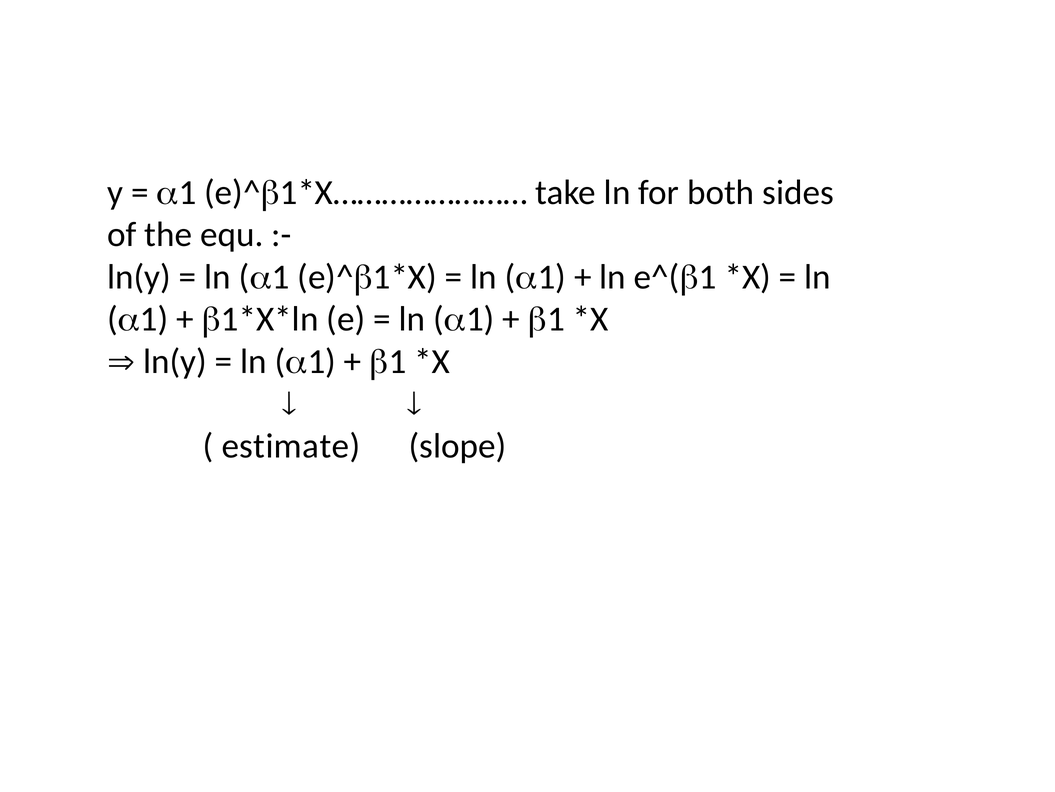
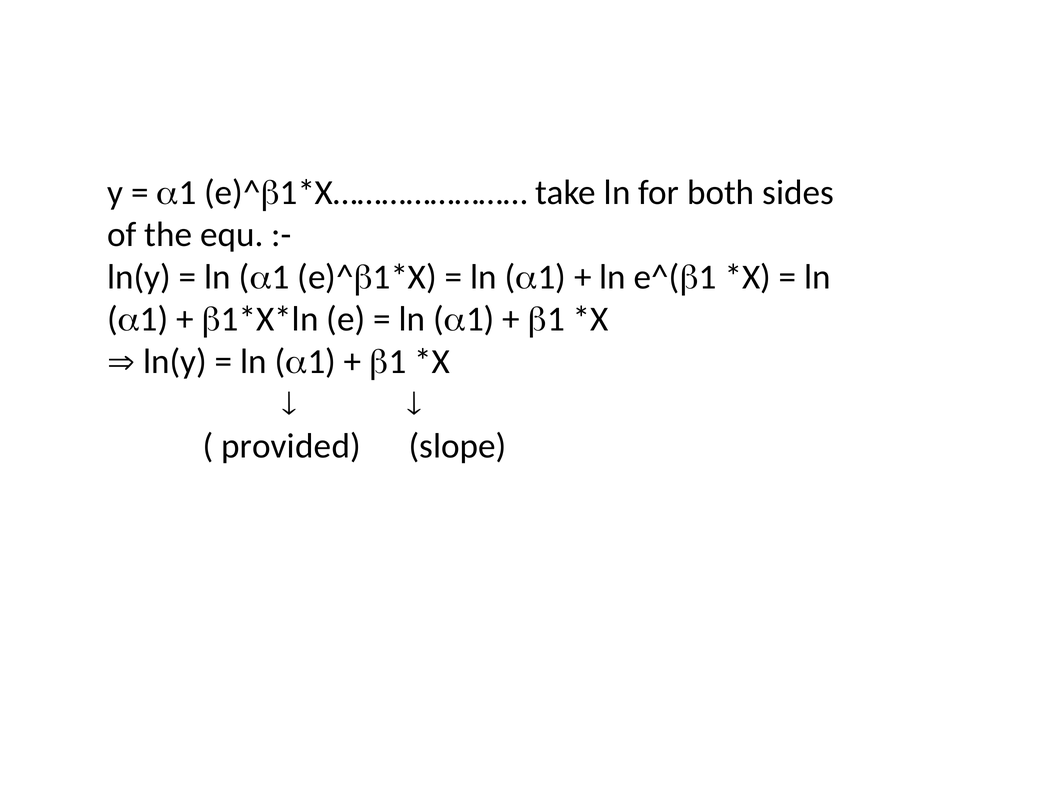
estimate: estimate -> provided (291, 446)
